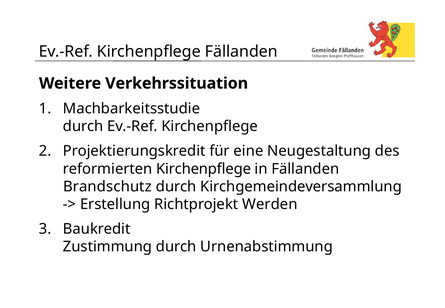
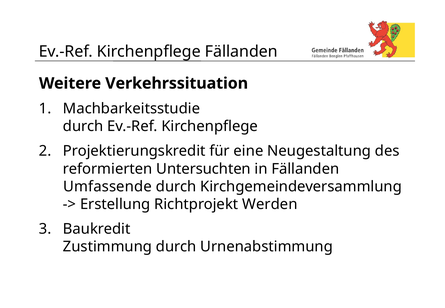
reformierten Kirchenpflege: Kirchenpflege -> Untersuchten (204, 169)
Brandschutz: Brandschutz -> Umfassende (107, 187)
